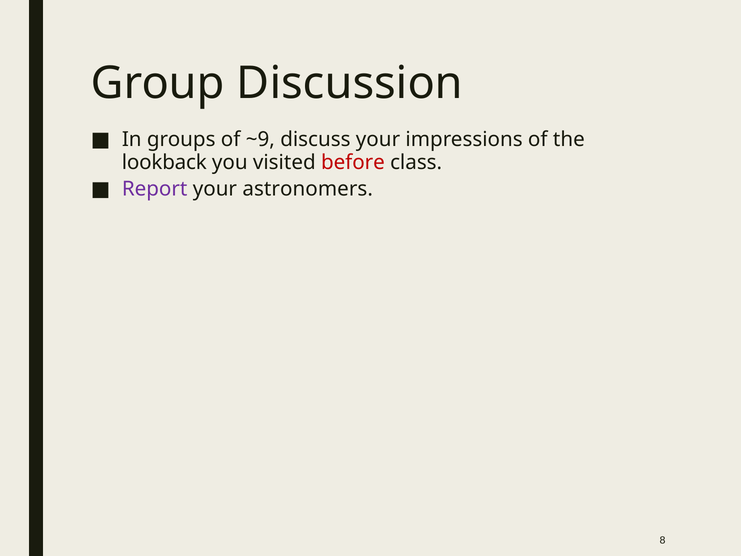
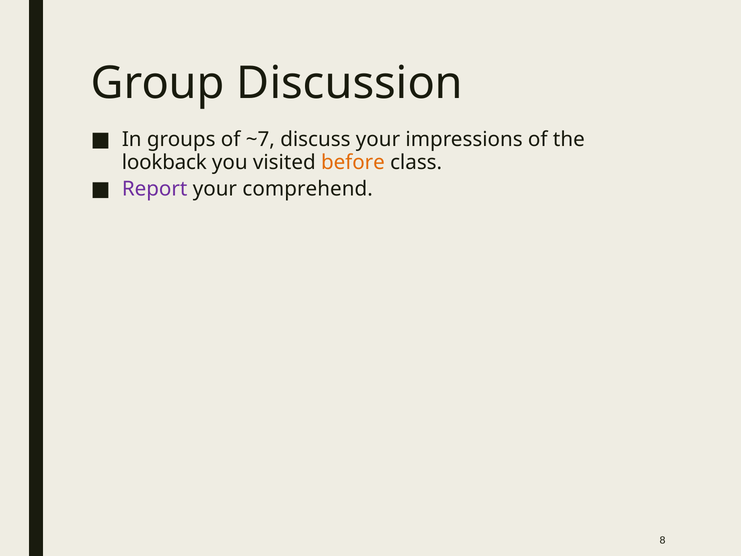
~9: ~9 -> ~7 (260, 139)
before colour: red -> orange (353, 162)
astronomers: astronomers -> comprehend (308, 189)
